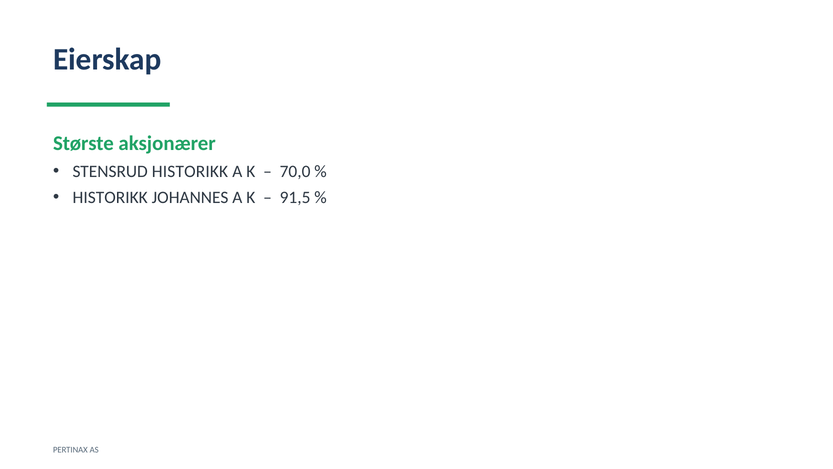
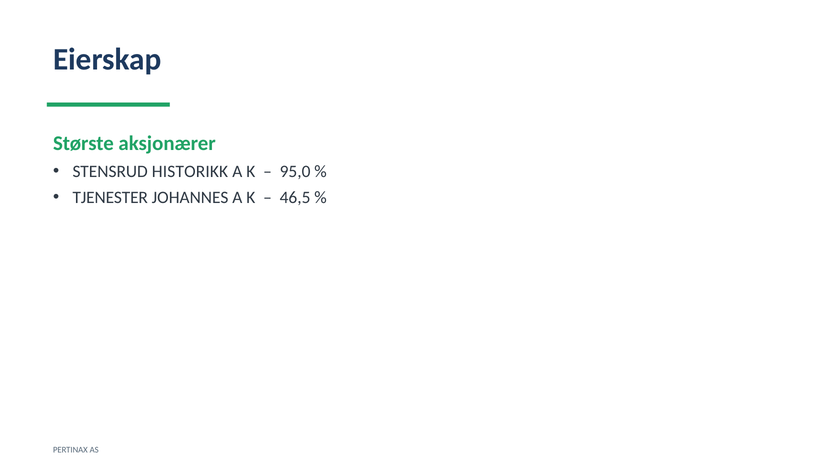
70,0: 70,0 -> 95,0 (295, 171)
HISTORIKK: HISTORIKK -> TJENESTER (110, 197)
91,5: 91,5 -> 46,5 (295, 197)
